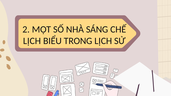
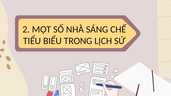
LỊCH: LỊCH -> TIỂU (32, 41)
